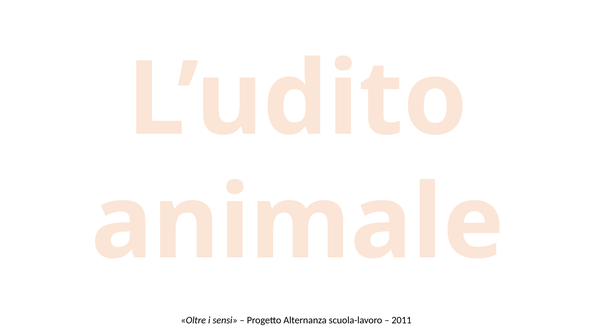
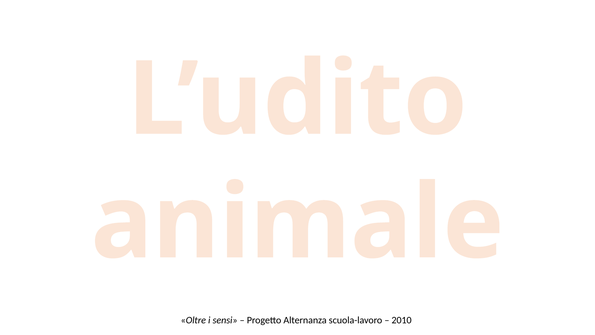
2011: 2011 -> 2010 (402, 320)
